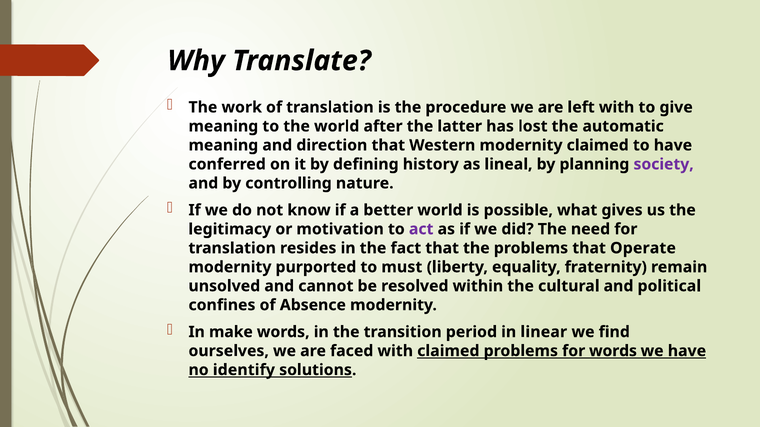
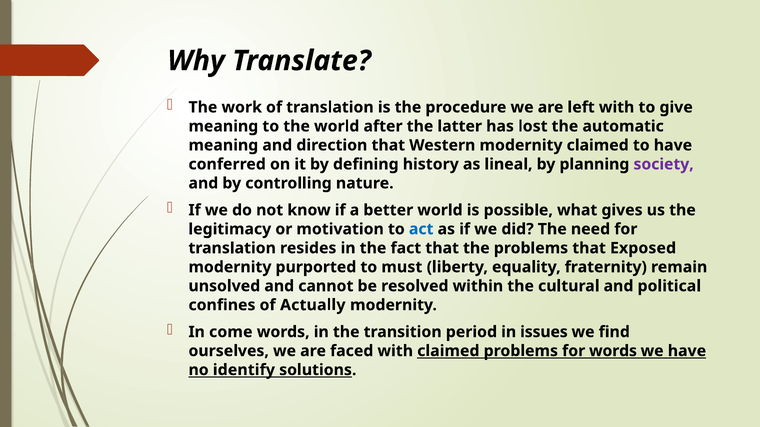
act colour: purple -> blue (421, 229)
Operate: Operate -> Exposed (643, 248)
Absence: Absence -> Actually (313, 305)
make: make -> come (231, 332)
linear: linear -> issues (544, 332)
